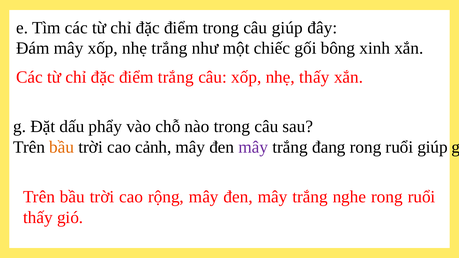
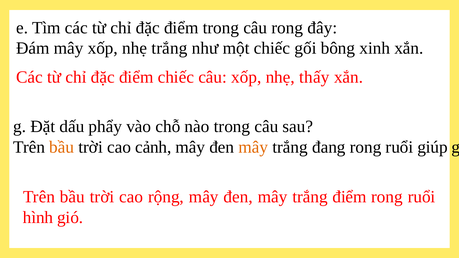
câu giúp: giúp -> rong (287, 28)
điểm trắng: trắng -> chiếc (176, 77)
mây colour: purple -> orange (253, 147)
trắng nghe: nghe -> điểm (350, 197)
thấy: thấy -> hình (38, 218)
